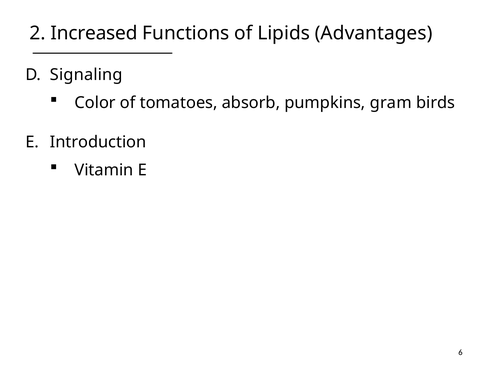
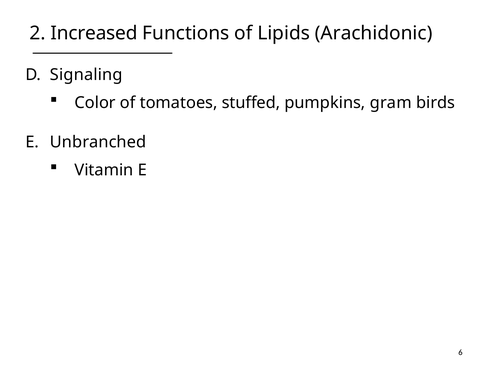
Advantages: Advantages -> Arachidonic (374, 33)
absorb: absorb -> stuffed (251, 103)
Introduction: Introduction -> Unbranched (98, 142)
